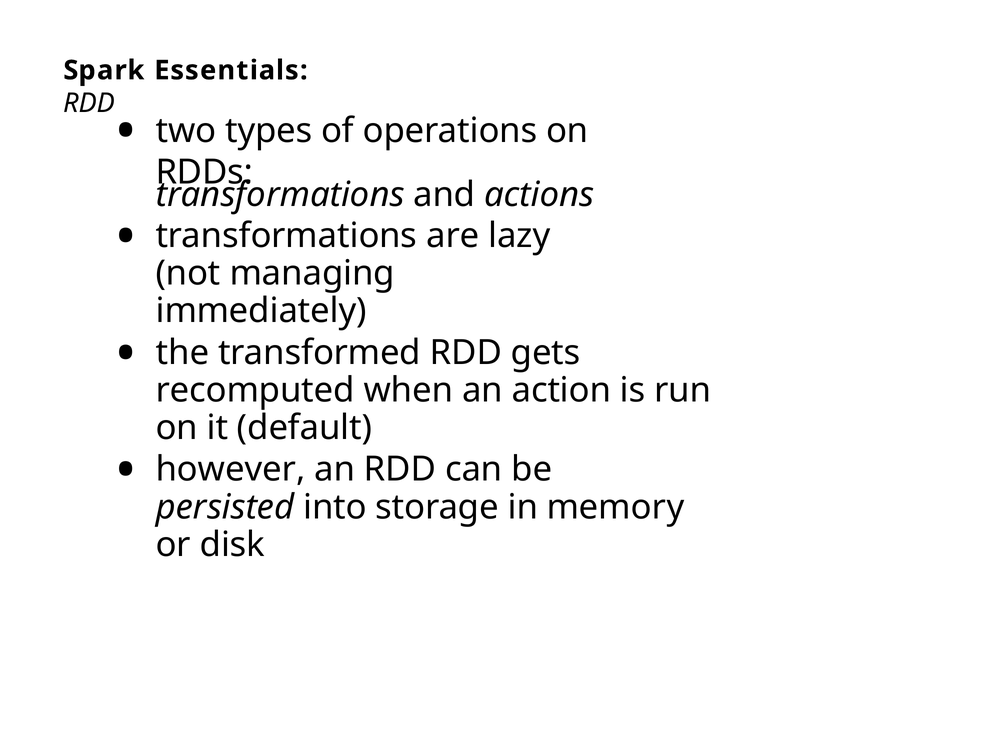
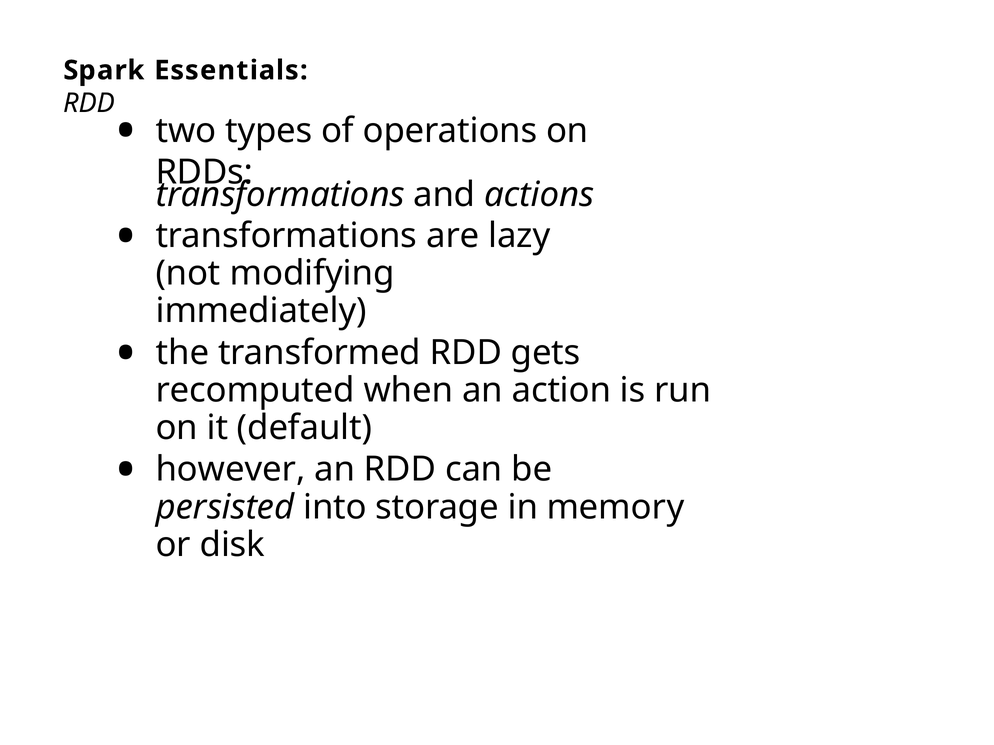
managing: managing -> modifying (312, 274)
